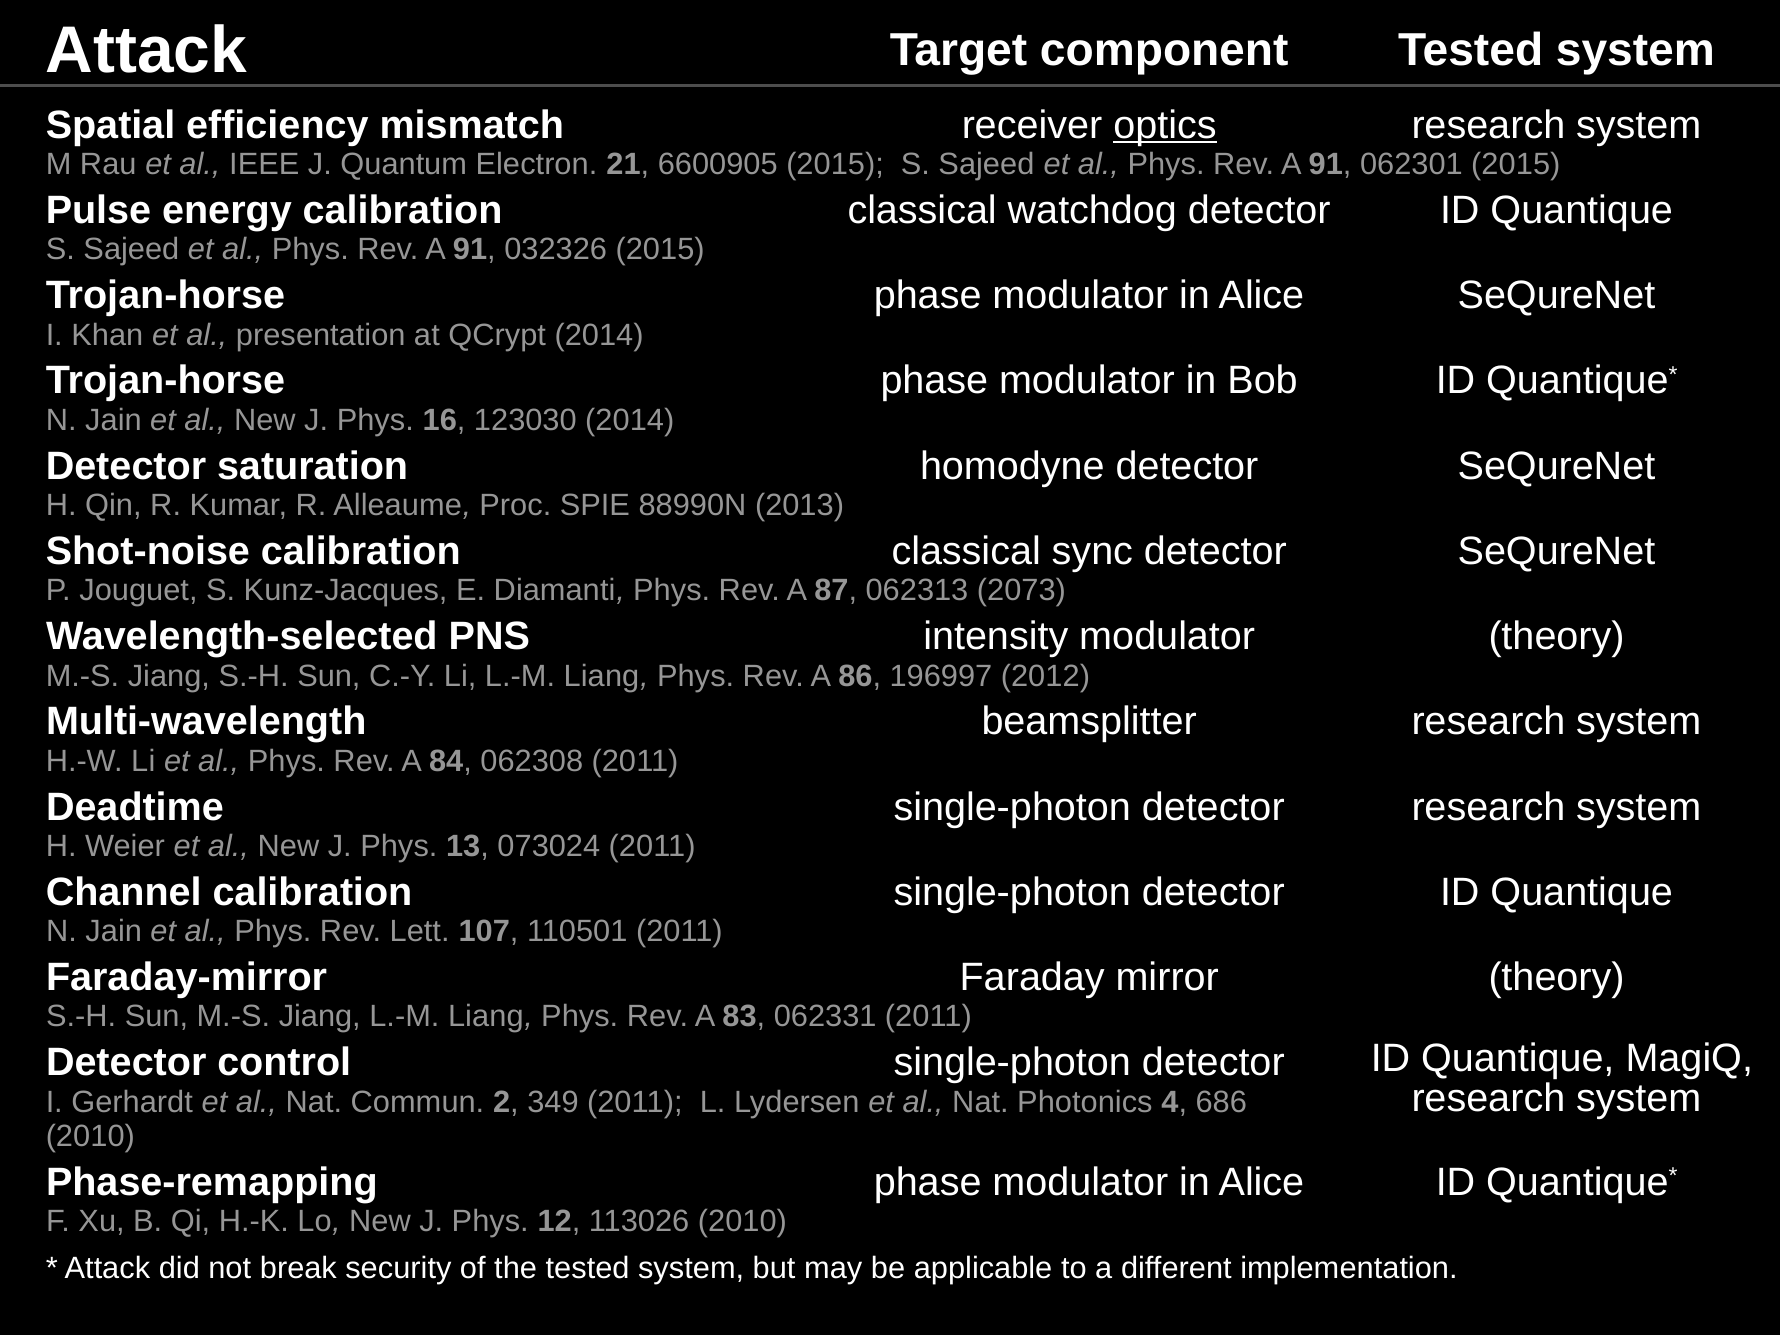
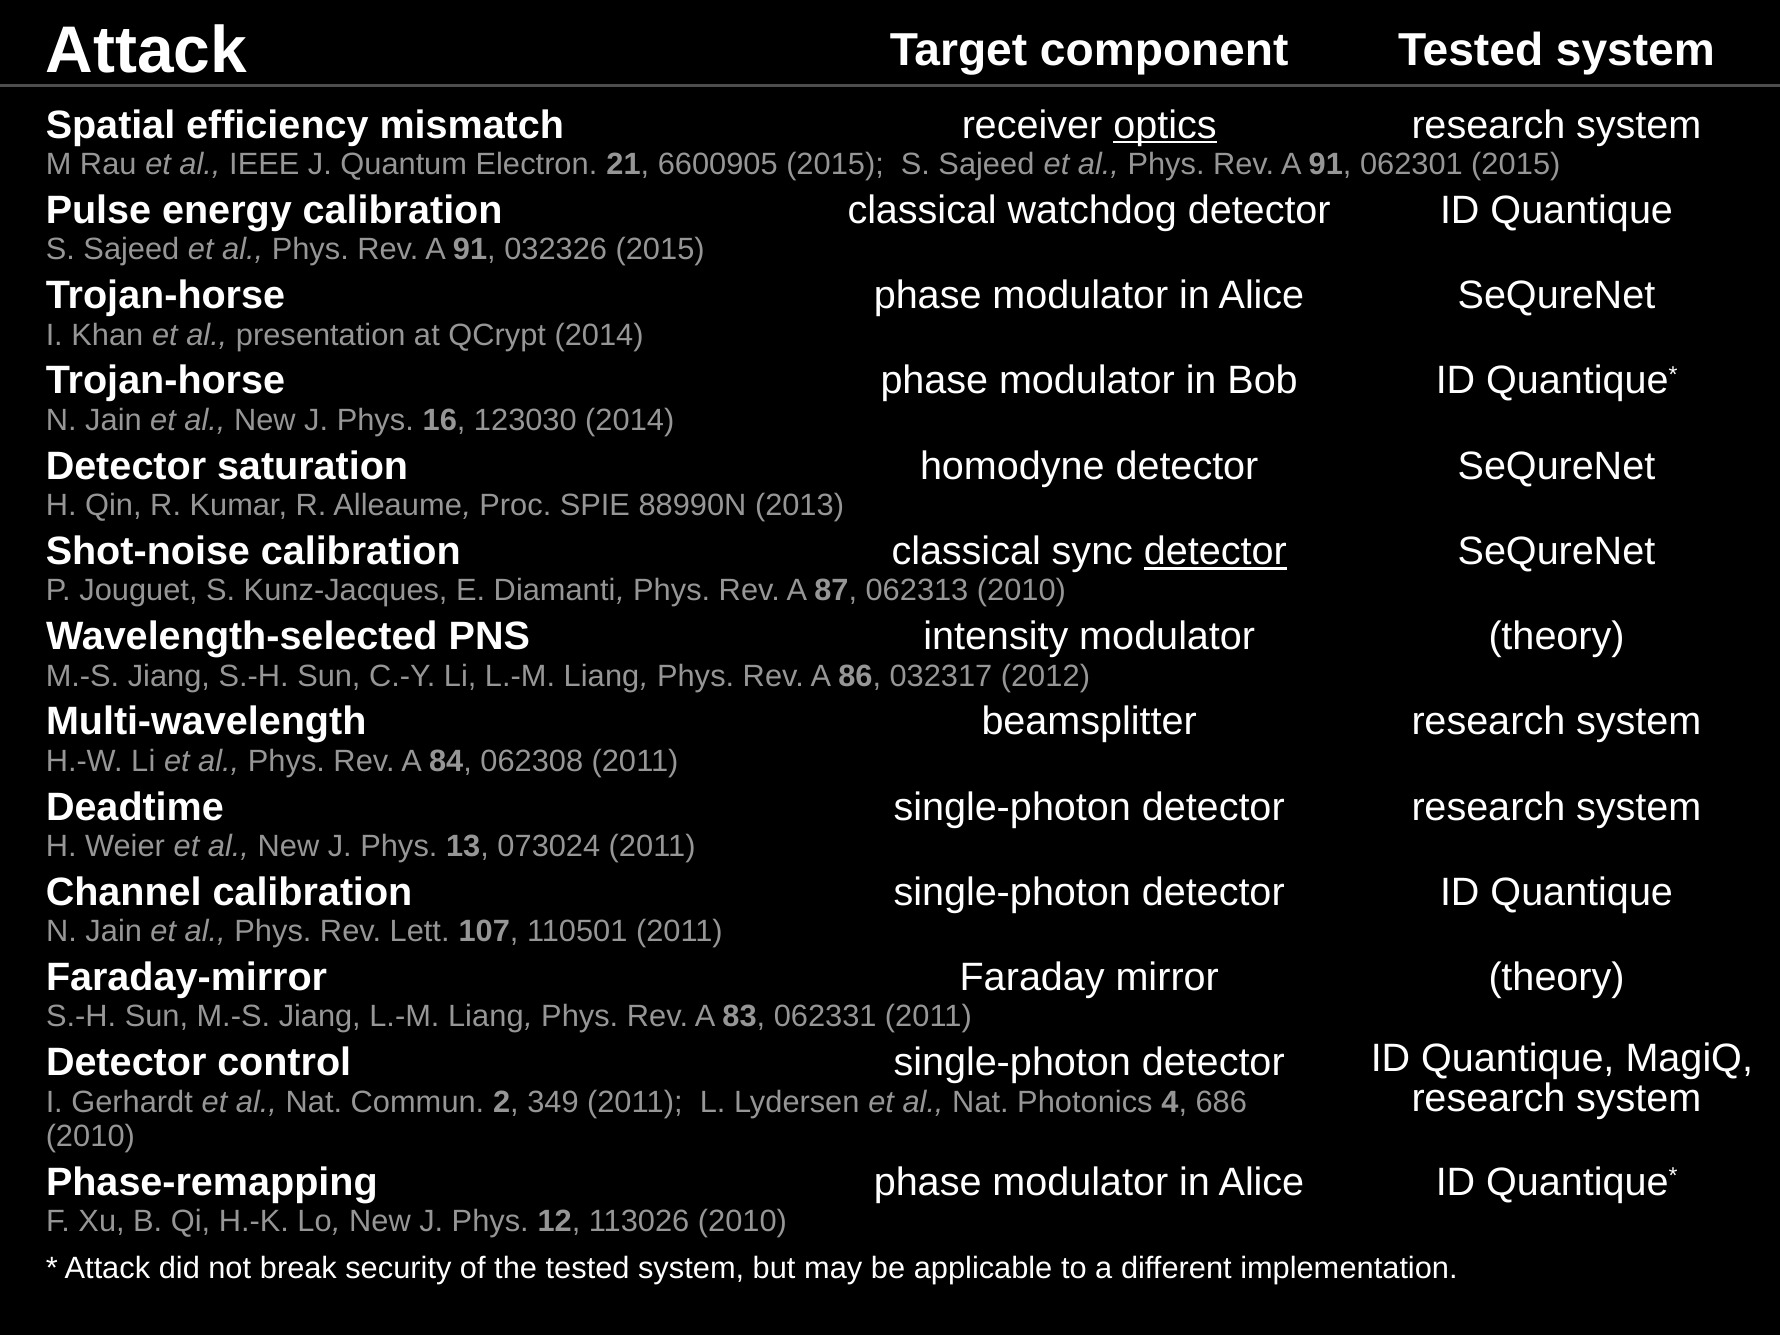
detector underline: none -> present (1215, 551)
062313 2073: 2073 -> 2010 (1021, 591)
196997: 196997 -> 032317 (941, 676)
